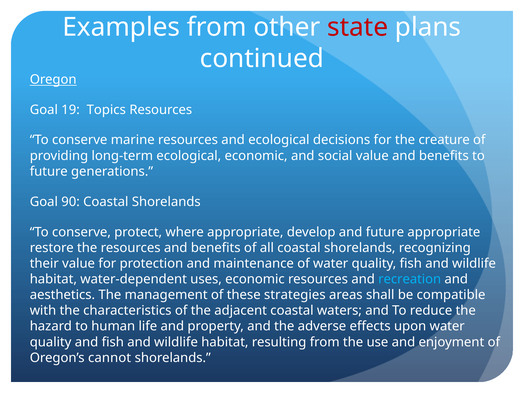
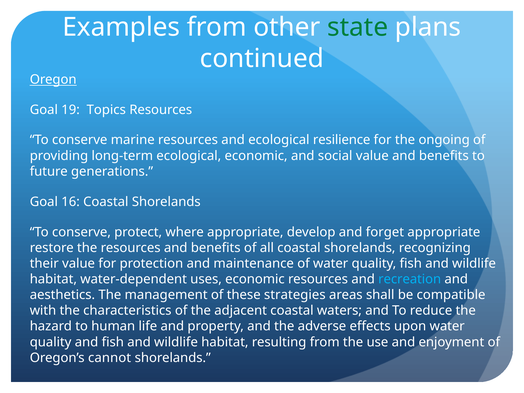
state colour: red -> green (358, 27)
decisions: decisions -> resilience (342, 140)
creature: creature -> ongoing (444, 140)
90: 90 -> 16 (71, 202)
and future: future -> forget (385, 232)
